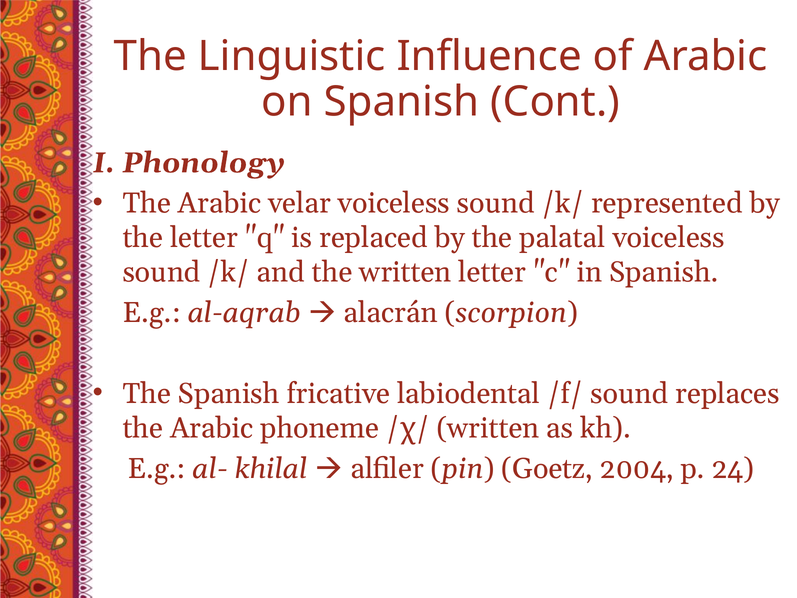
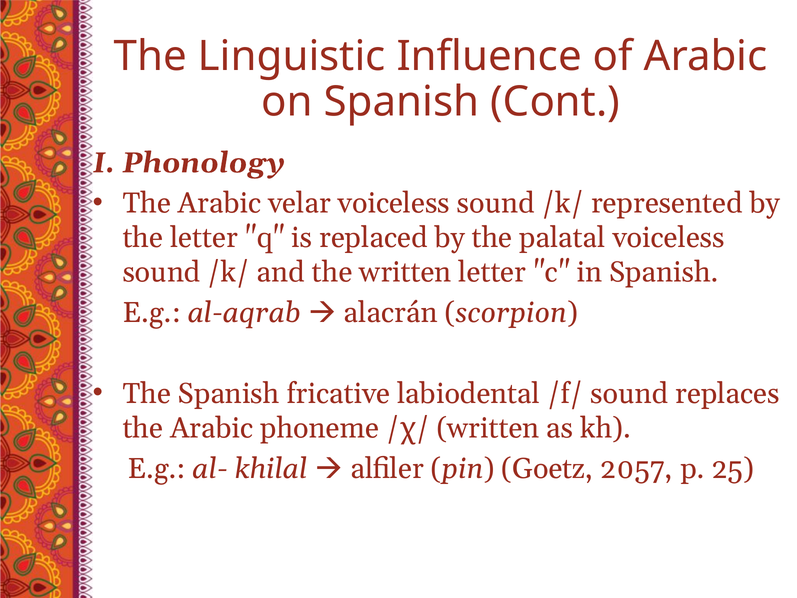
2004: 2004 -> 2057 (637, 468)
24: 24 -> 25 (733, 468)
